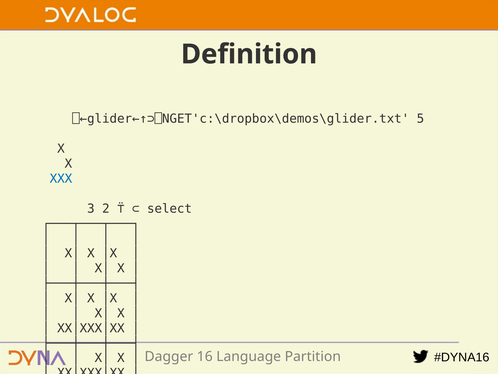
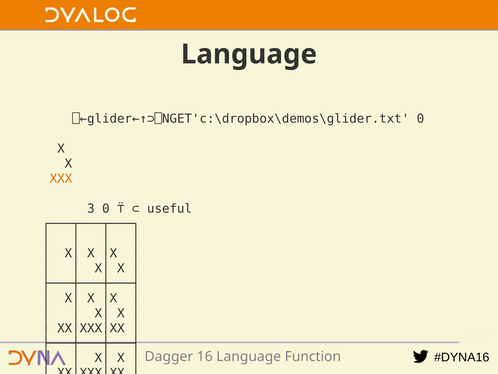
Definition: Definition -> Language (249, 54)
⎕←glider←↑⊃⎕NGET'c:\dropbox\demos\glider.txt 5: 5 -> 0 (420, 119)
XXX colour: blue -> orange (61, 178)
3 2: 2 -> 0 (106, 208)
select: select -> useful (170, 208)
Partition: Partition -> Function (313, 356)
